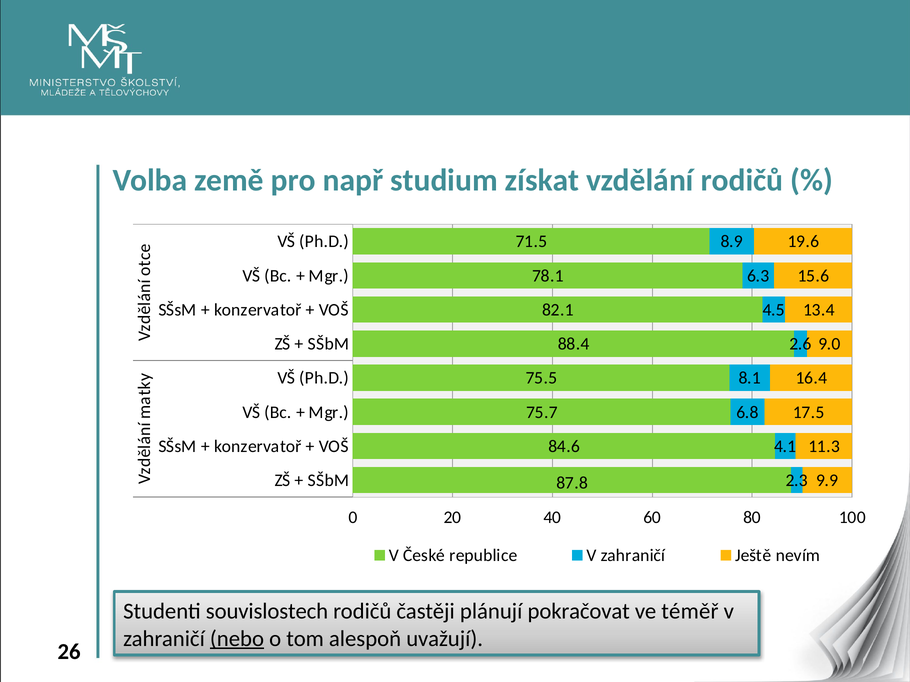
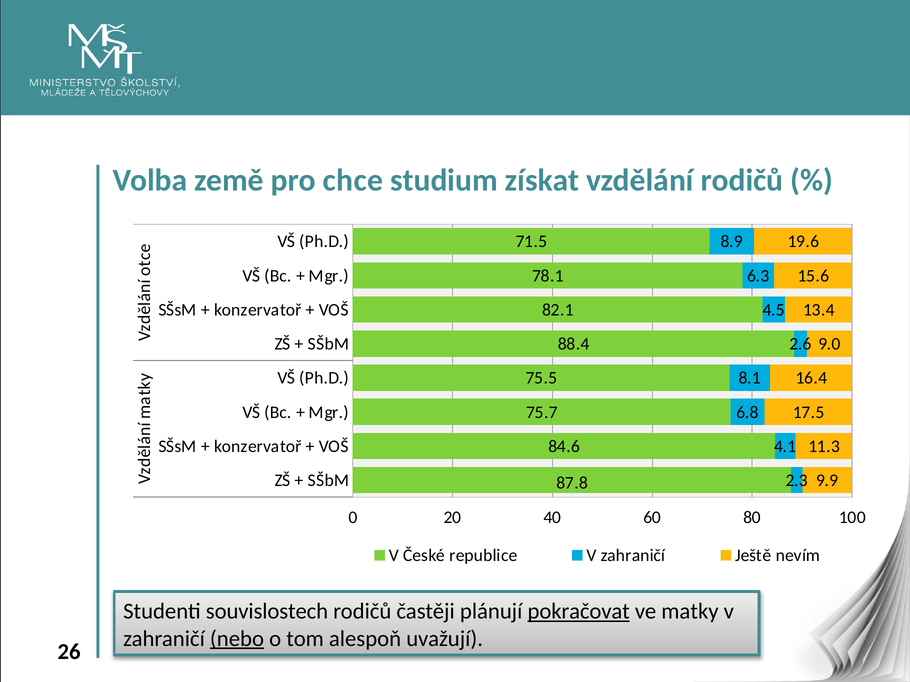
např: např -> chce (353, 181)
pokračovat underline: none -> present (579, 612)
téměř: téměř -> matky (690, 612)
